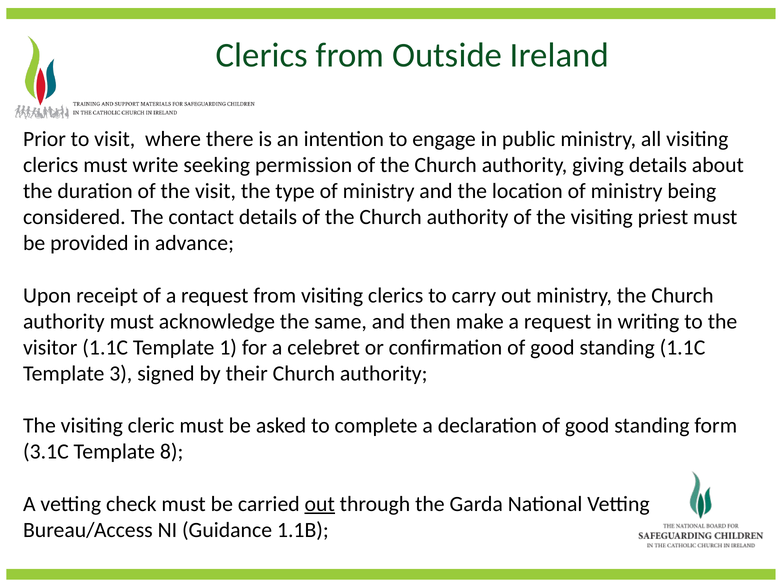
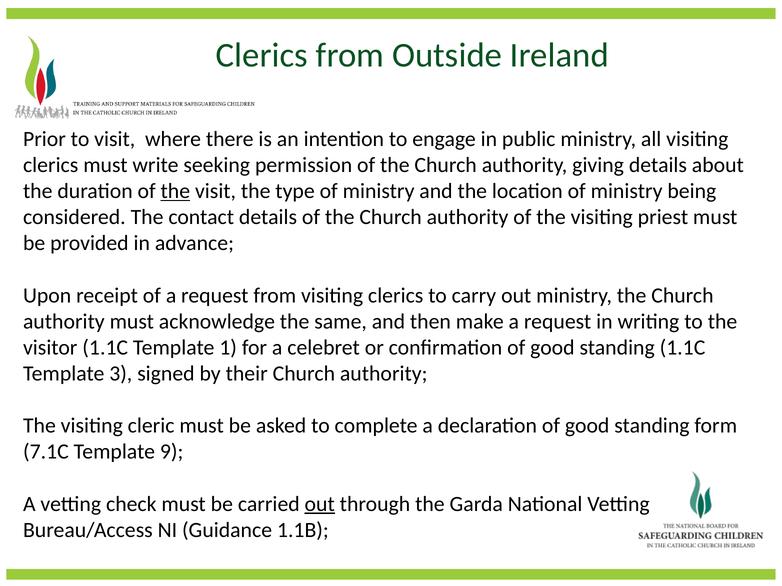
the underline: none -> present (175, 191)
3.1C: 3.1C -> 7.1C (46, 452)
8: 8 -> 9 (172, 452)
